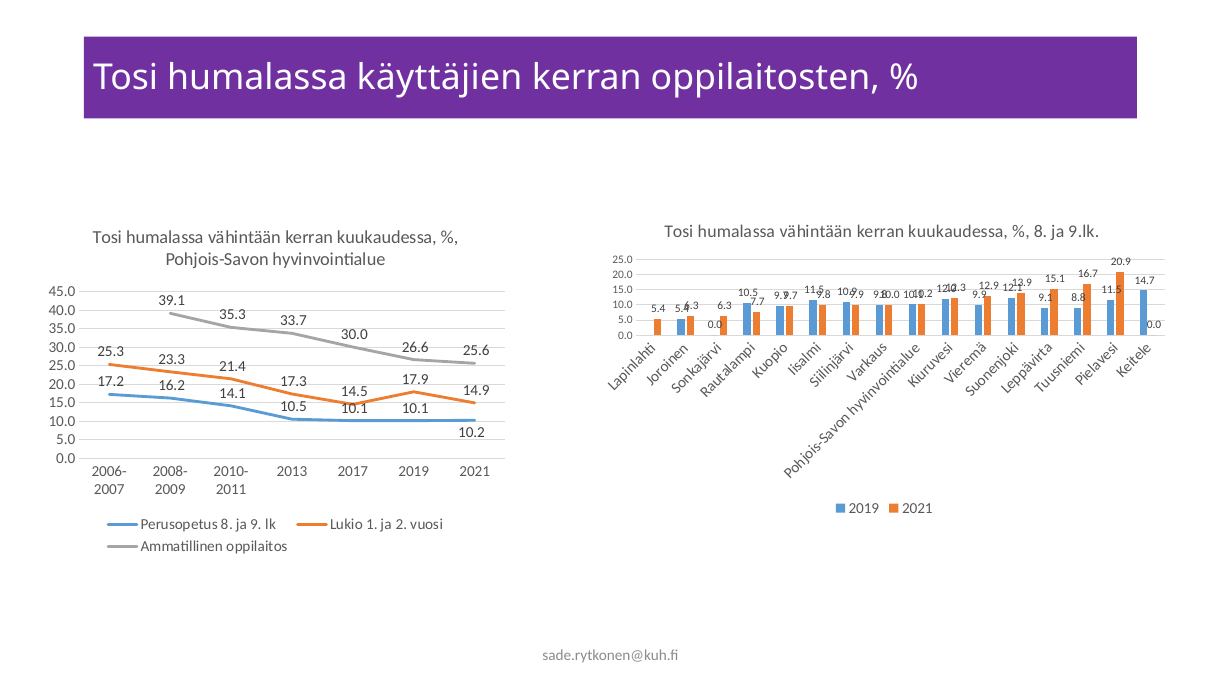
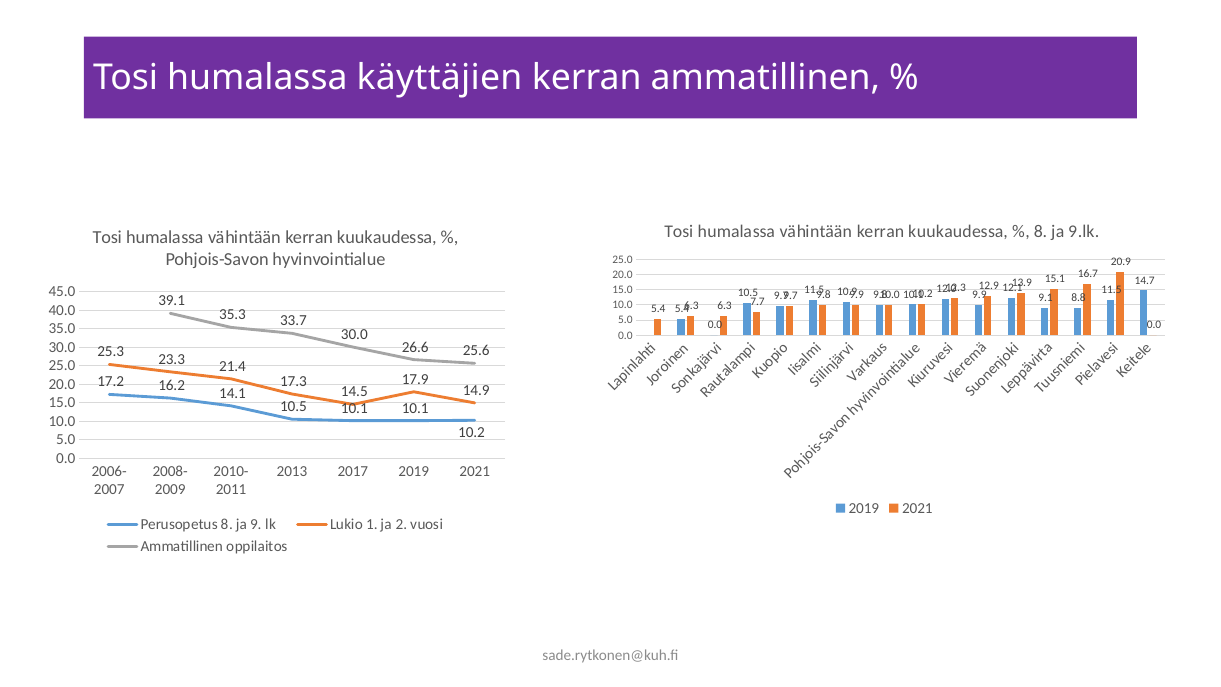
kerran oppilaitosten: oppilaitosten -> ammatillinen (765, 77)
